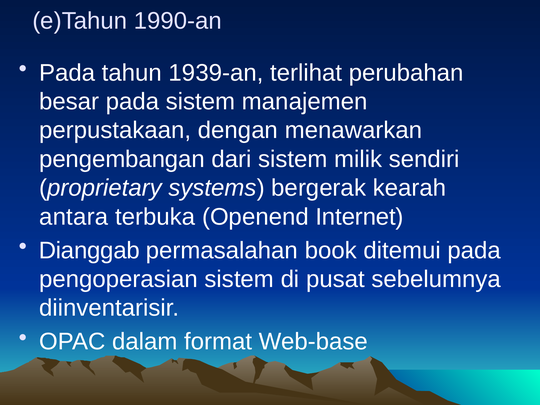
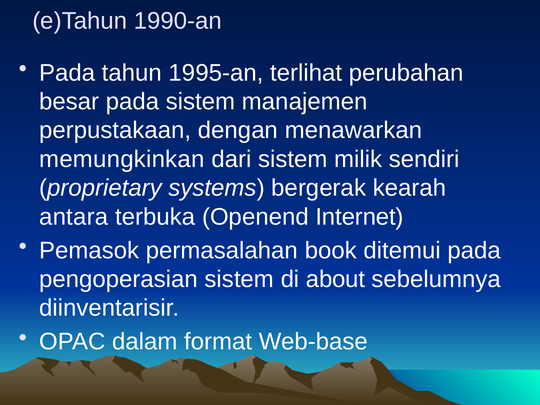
1939-an: 1939-an -> 1995-an (216, 73)
pengembangan: pengembangan -> memungkinkan (122, 159)
Dianggab: Dianggab -> Pemasok (89, 250)
pusat: pusat -> about (335, 279)
